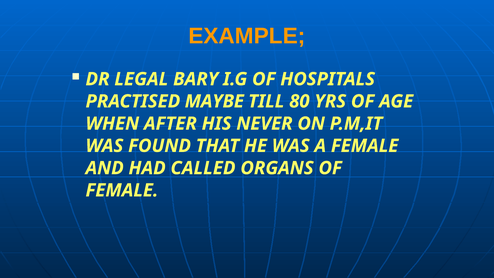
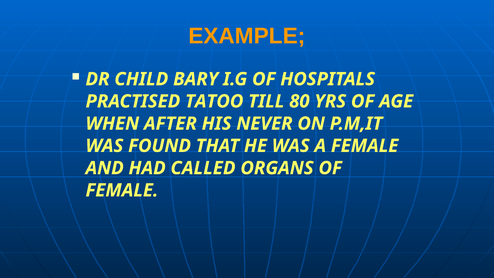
LEGAL: LEGAL -> CHILD (141, 79)
MAYBE: MAYBE -> TATOO (214, 101)
